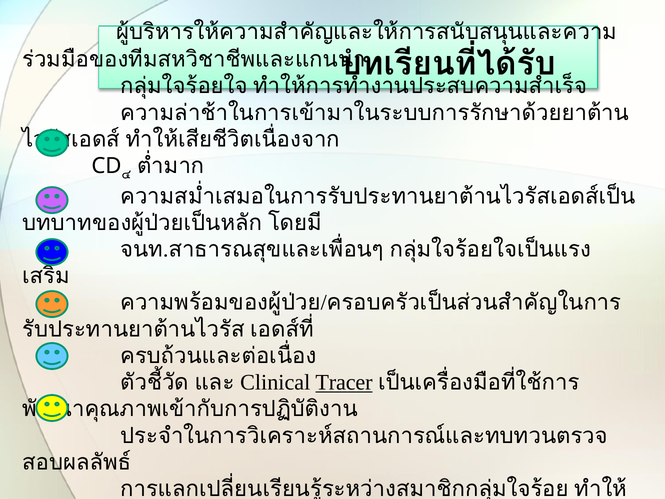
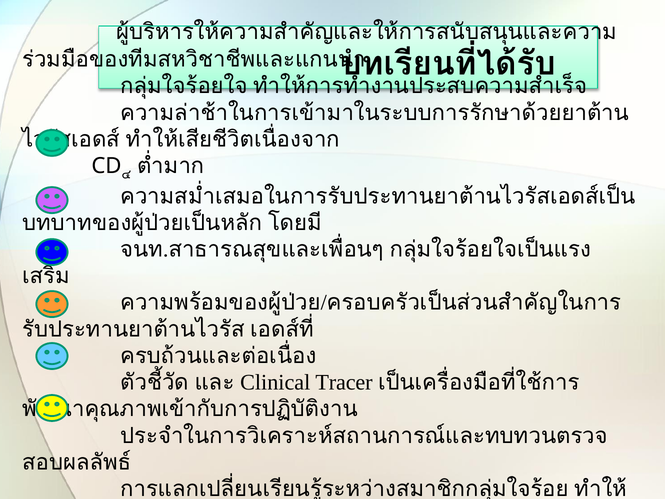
Tracer underline: present -> none (344, 382)
